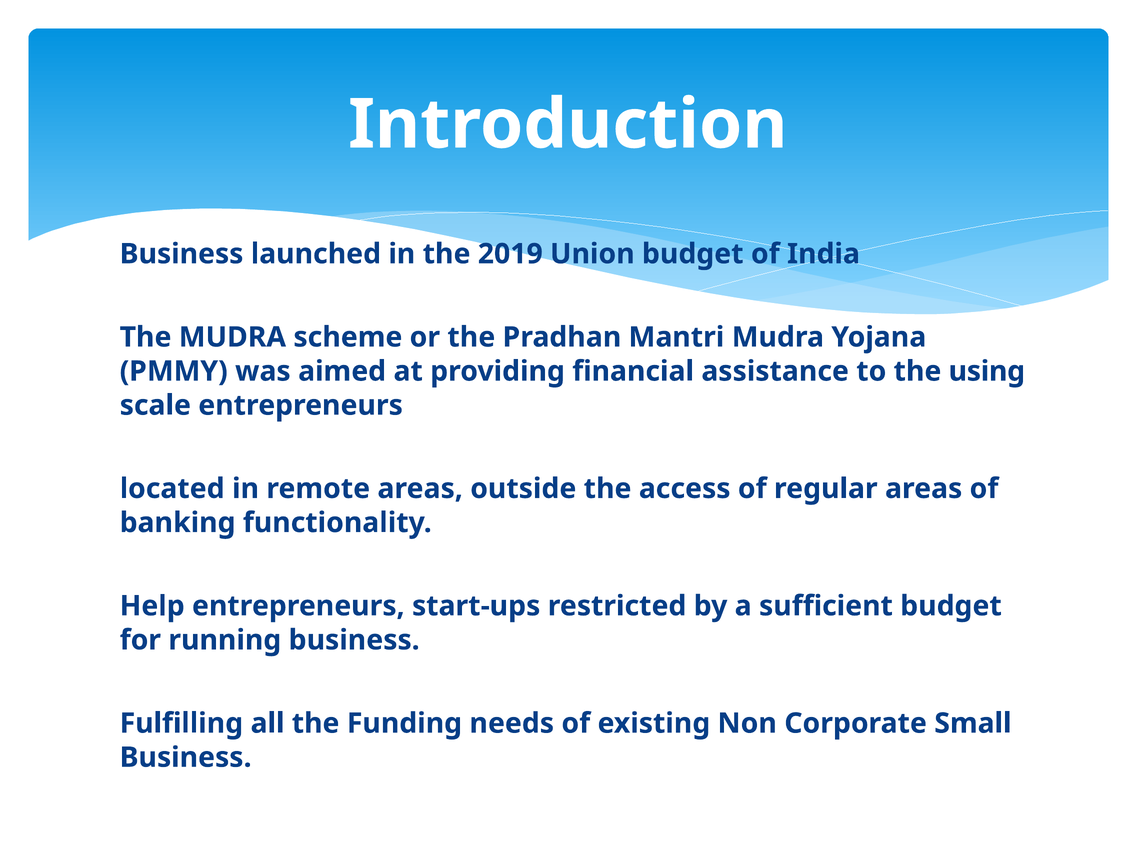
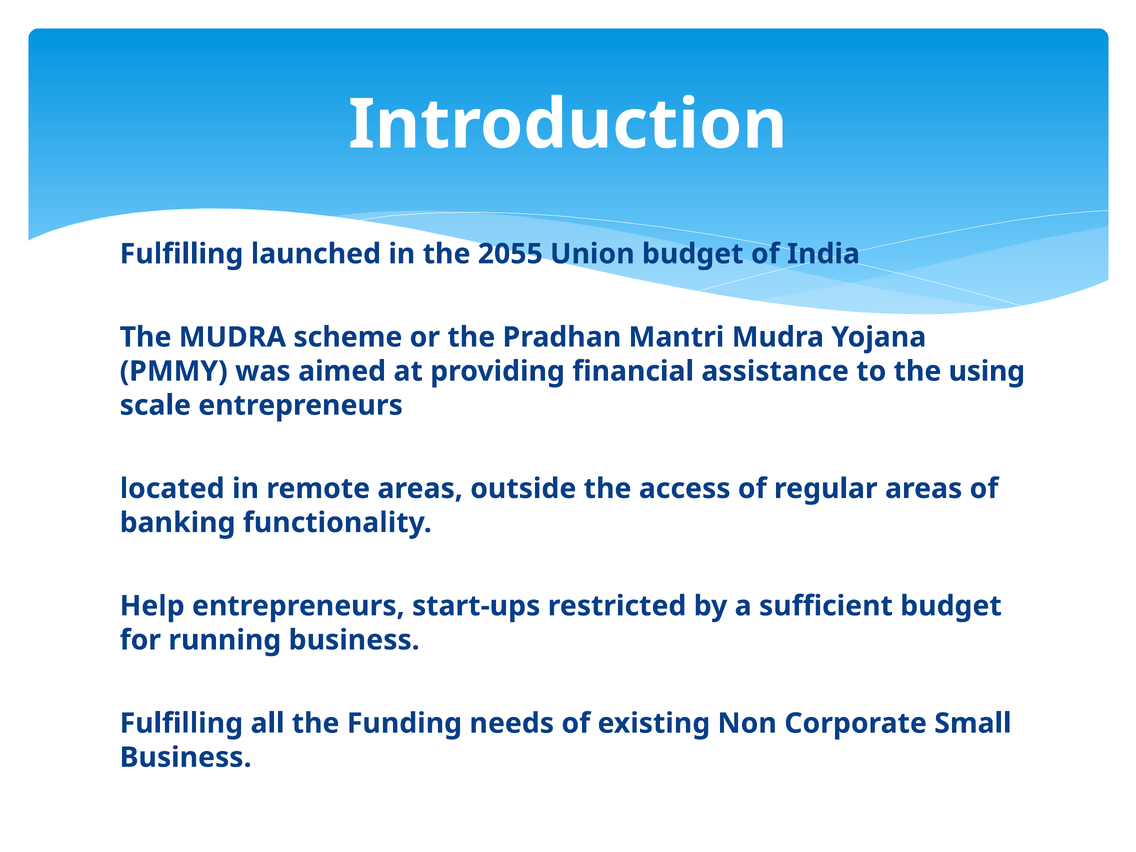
Business: Business -> Fulfilling (182, 254)
2019: 2019 -> 2055 (510, 254)
